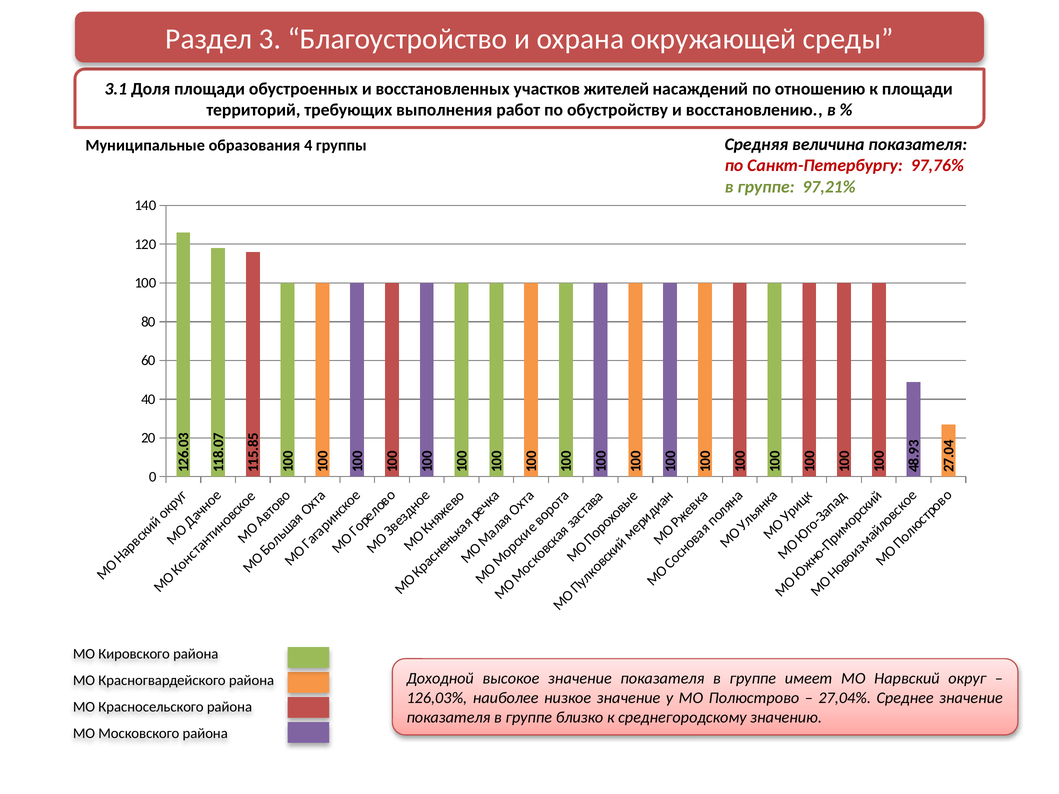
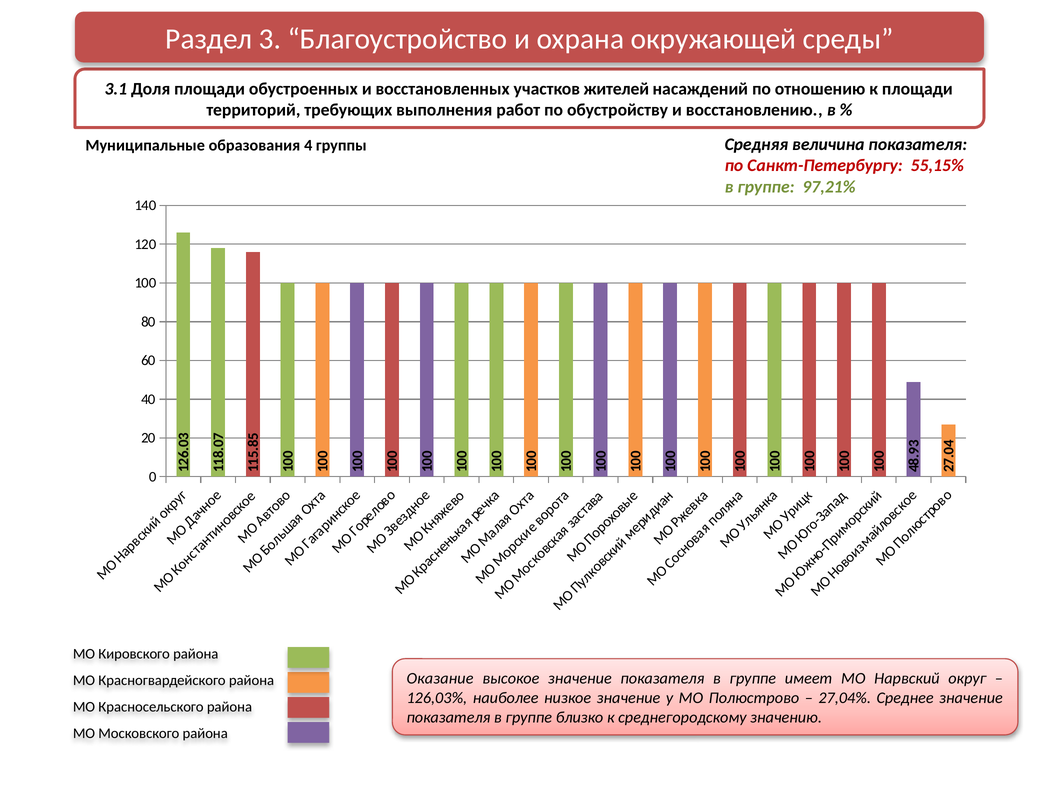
97,76%: 97,76% -> 55,15% (937, 166)
Доходной: Доходной -> Оказание (440, 679)
